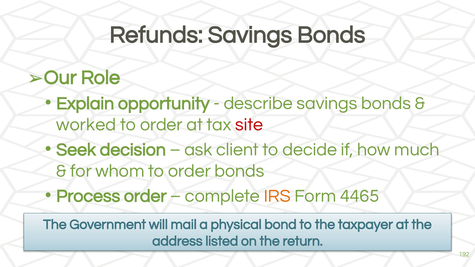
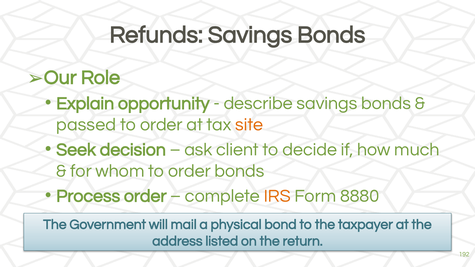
worked: worked -> passed (86, 125)
site colour: red -> orange (249, 125)
4465: 4465 -> 8880 (360, 196)
